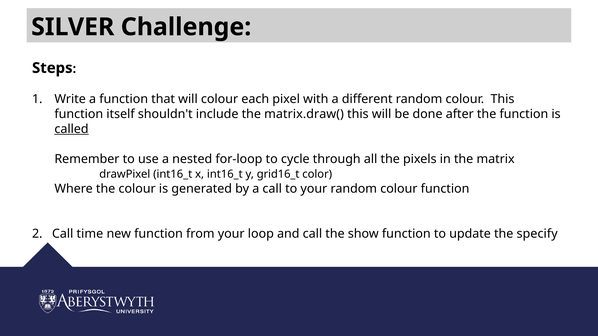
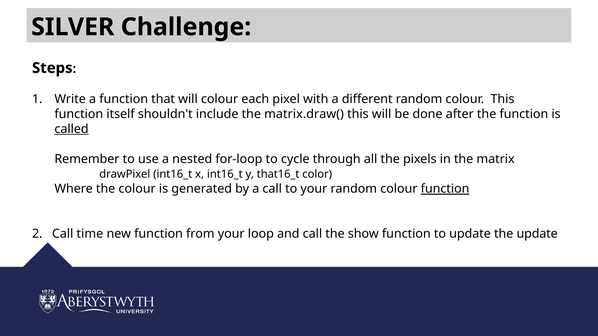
grid16_t: grid16_t -> that16_t (278, 174)
function underline: none -> present (445, 189)
the specify: specify -> update (537, 234)
